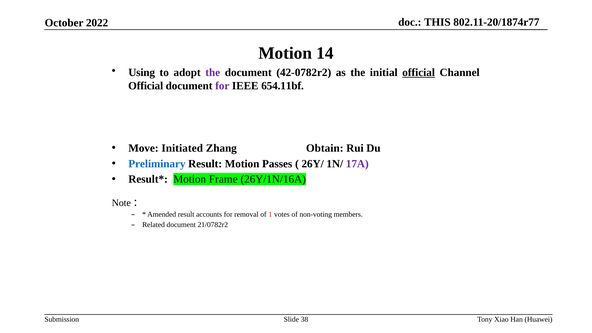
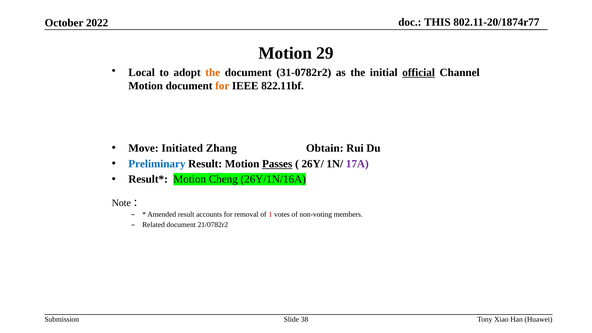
14: 14 -> 29 (325, 53)
Using: Using -> Local (142, 73)
the colour: purple -> orange (213, 73)
42-0782r2: 42-0782r2 -> 31-0782r2 (304, 73)
Official: Official -> Motion (146, 86)
for colour: purple -> orange (222, 86)
654.11bf: 654.11bf -> 822.11bf (283, 86)
Passes underline: none -> present (277, 164)
Frame: Frame -> Cheng (223, 179)
